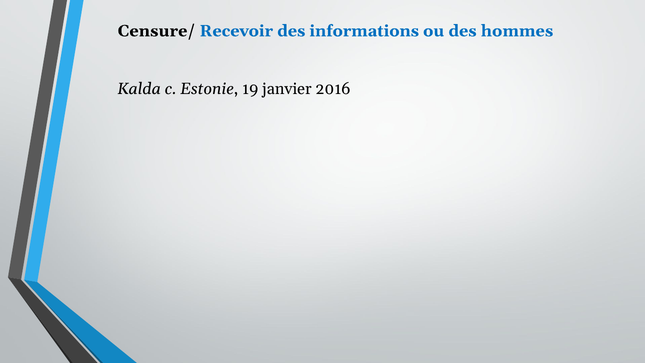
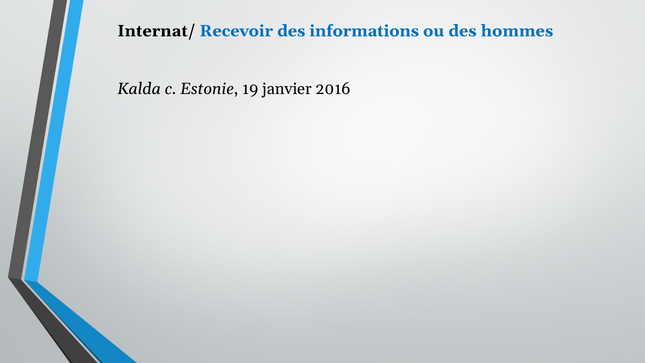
Censure/: Censure/ -> Internat/ (156, 31)
